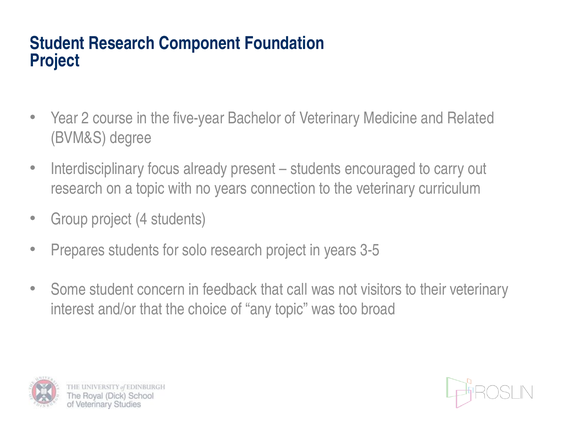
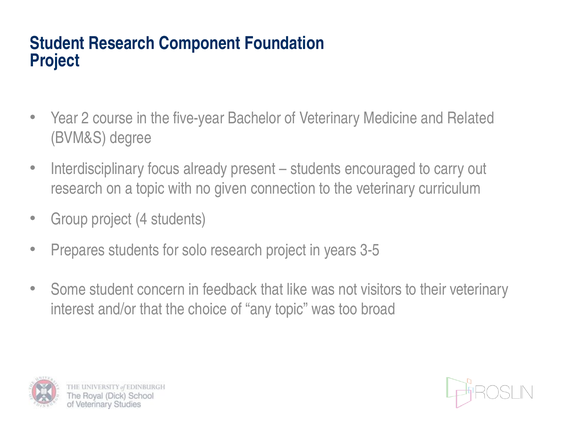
no years: years -> given (231, 188)
call: call -> like (297, 289)
